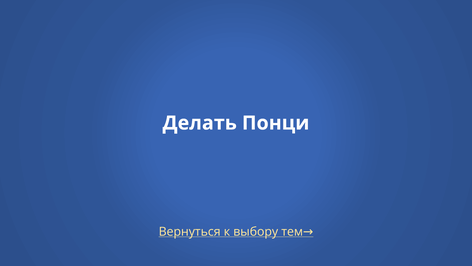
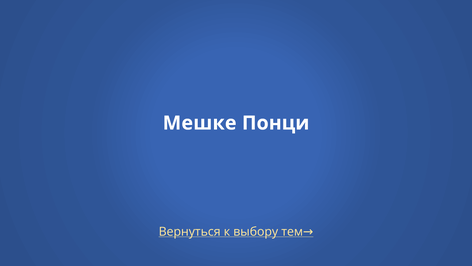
Делать: Делать -> Мешке (200, 123)
